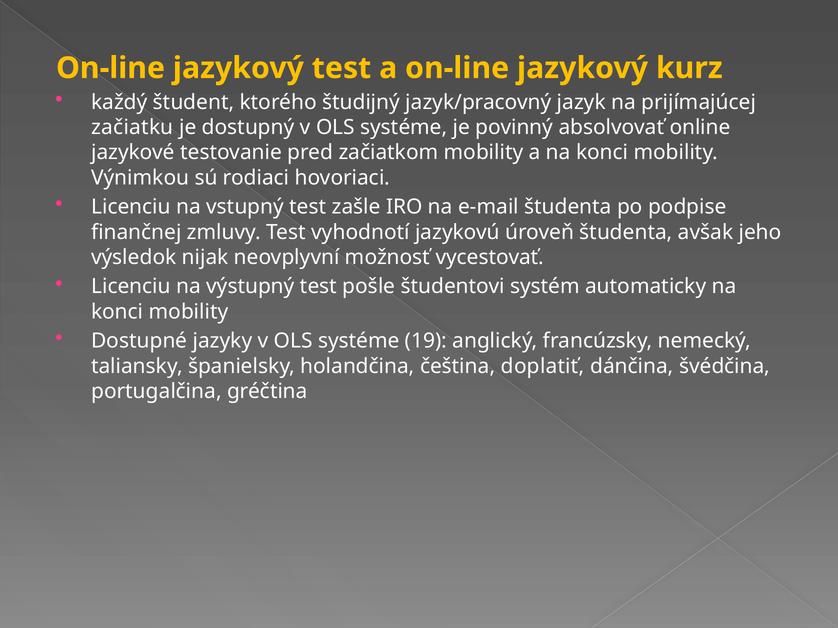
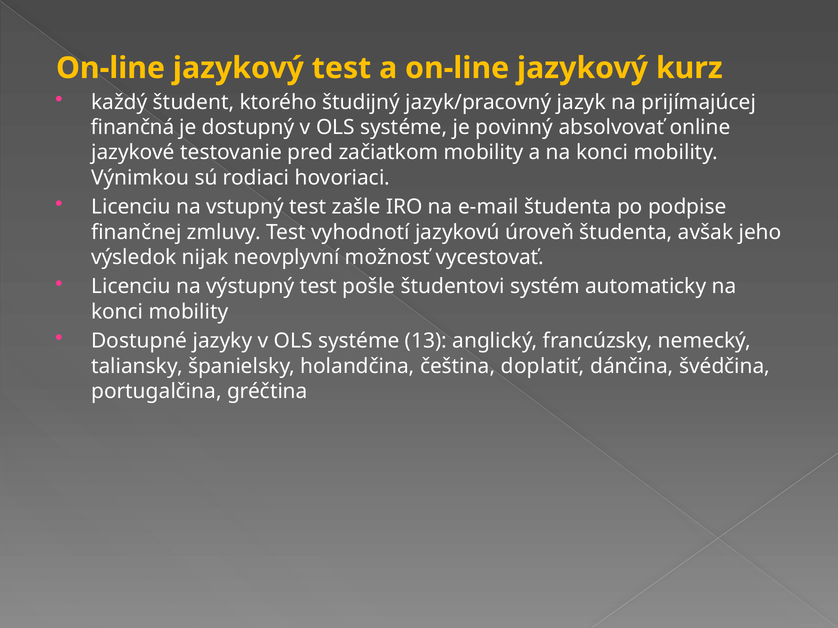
začiatku: začiatku -> finančná (133, 128)
19: 19 -> 13 (426, 341)
